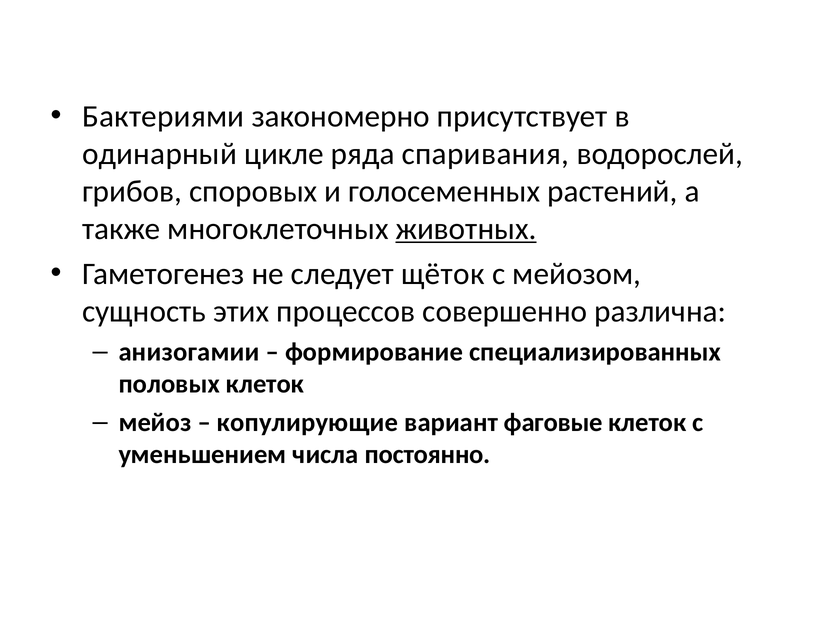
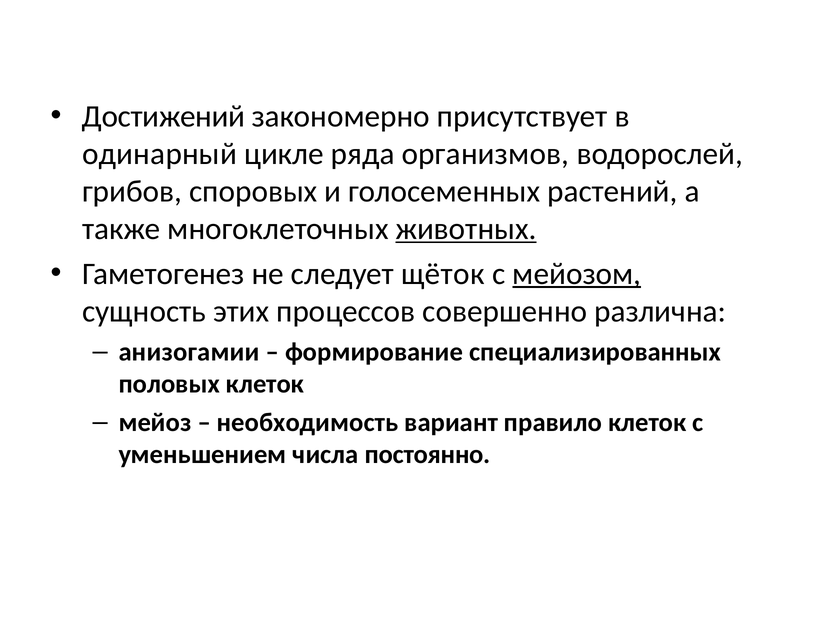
Бактериями: Бактериями -> Достижений (164, 116)
спаривания: спаривания -> организмов (485, 154)
мейозом underline: none -> present (577, 274)
копулирующие: копулирующие -> необходимость (308, 423)
фаговые: фаговые -> правило (553, 423)
